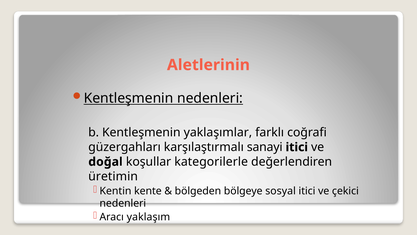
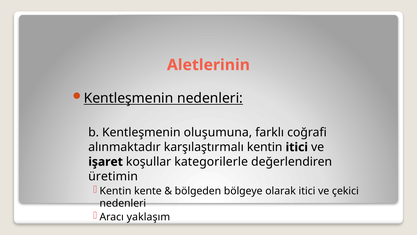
yaklaşımlar: yaklaşımlar -> oluşumuna (218, 132)
güzergahları: güzergahları -> alınmaktadır (125, 147)
karşılaştırmalı sanayi: sanayi -> kentin (265, 147)
doğal: doğal -> işaret (106, 161)
sosyal: sosyal -> olarak (281, 191)
